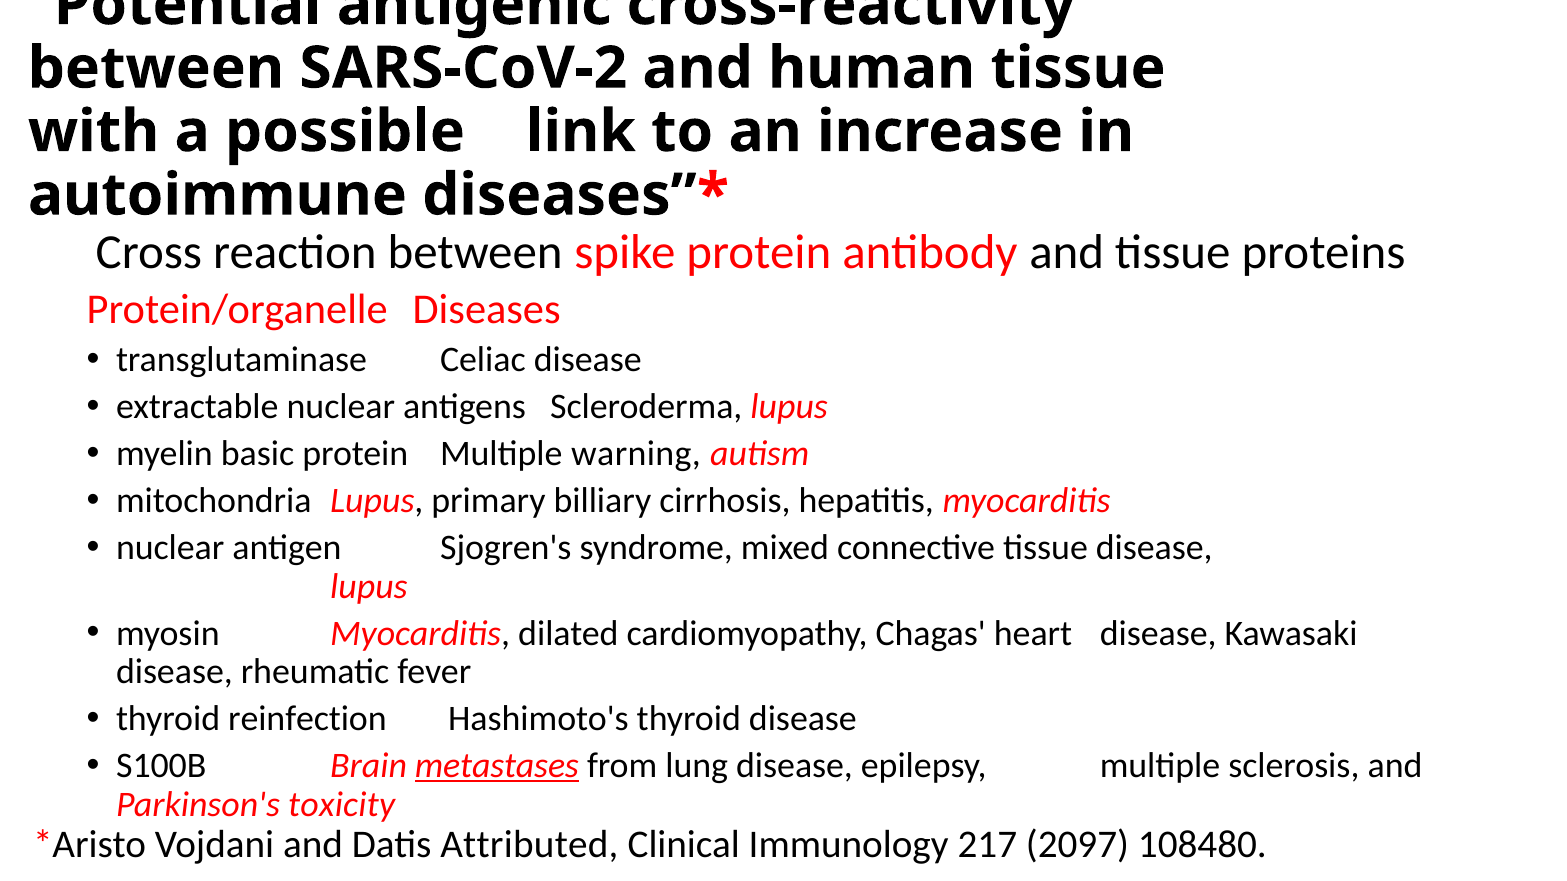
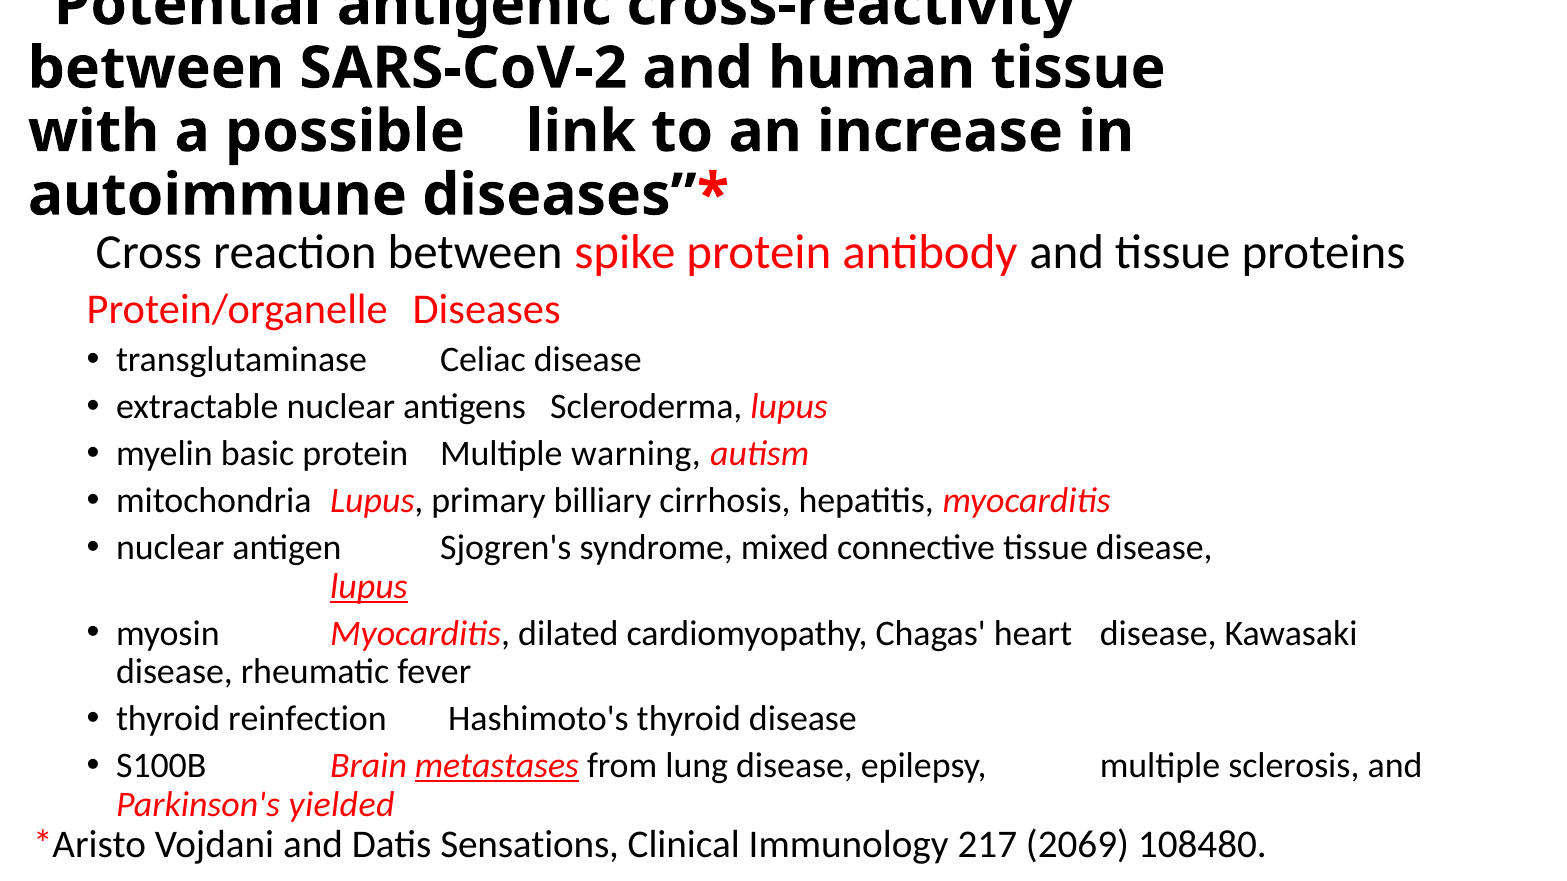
lupus underline: none -> present (369, 587)
toxicity: toxicity -> yielded (342, 805)
Attributed: Attributed -> Sensations (530, 845)
2097: 2097 -> 2069 (1077, 845)
